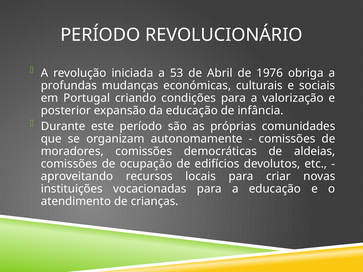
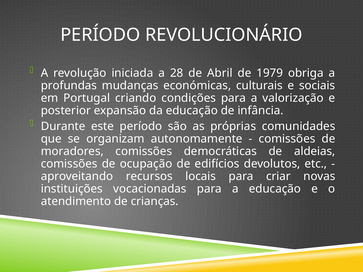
53: 53 -> 28 (177, 73)
1976: 1976 -> 1979 (270, 73)
